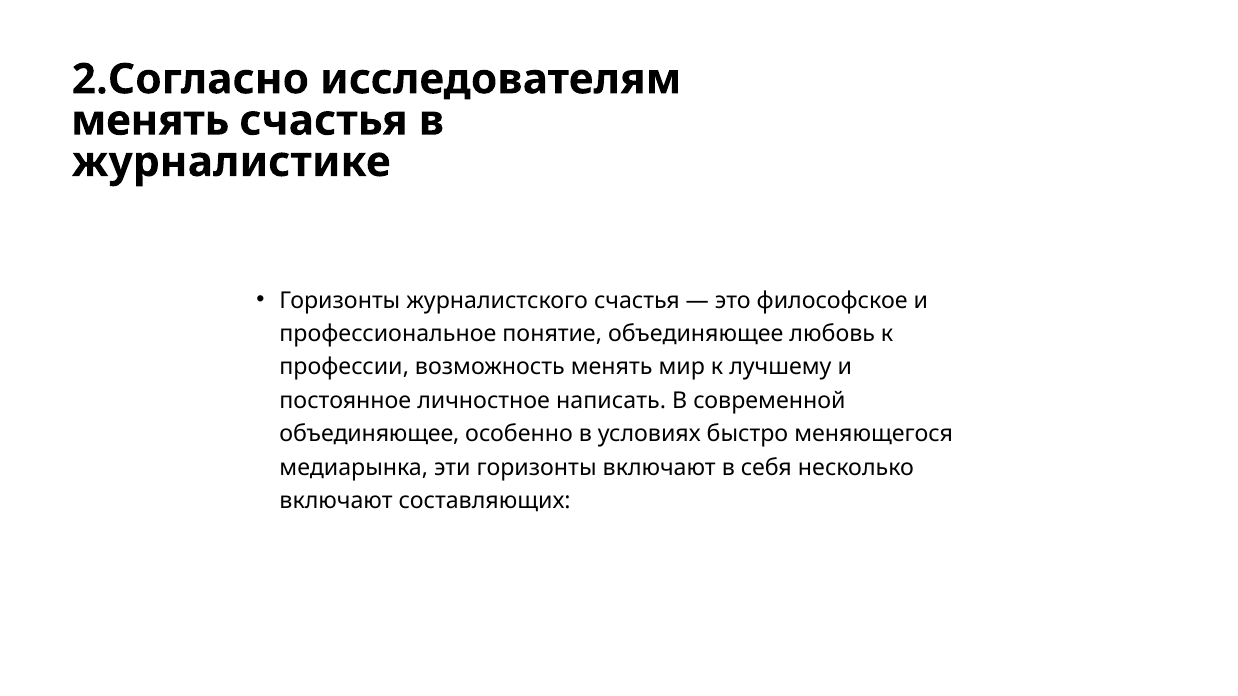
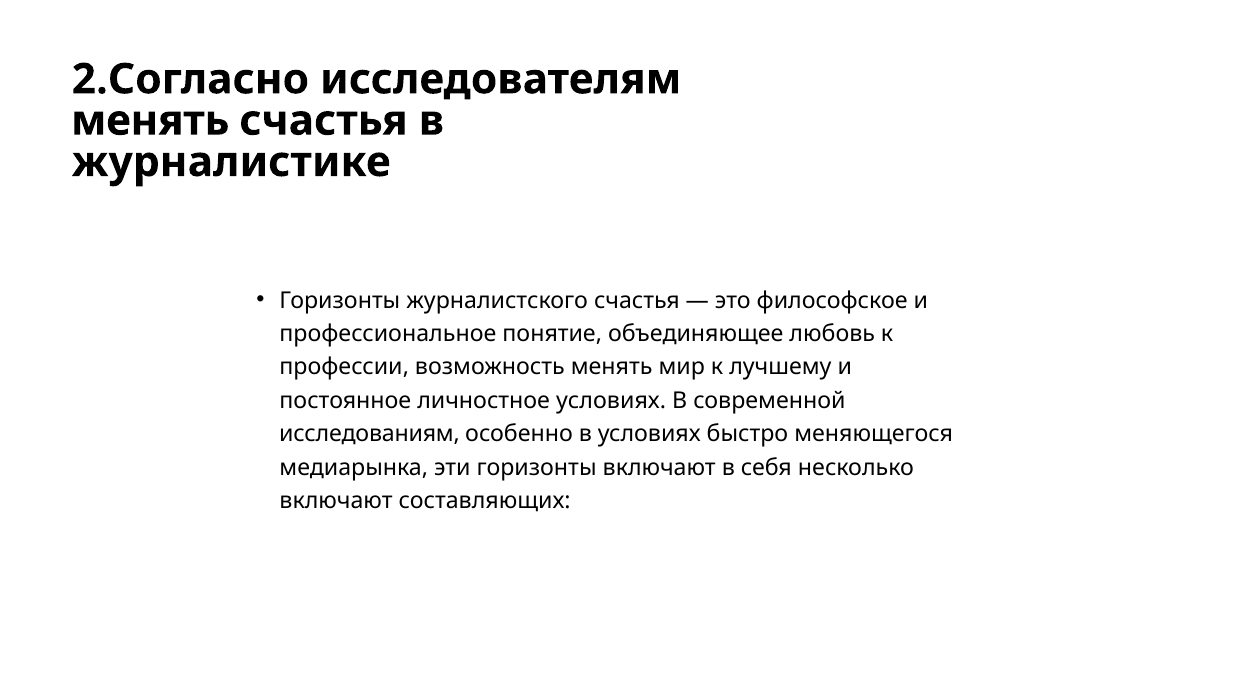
личностное написать: написать -> условиях (611, 401)
объединяющее: объединяющее -> исследованиям (369, 434)
